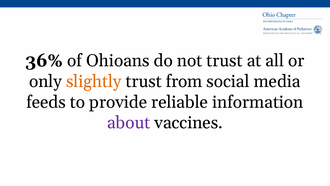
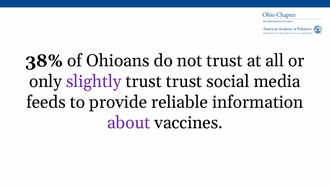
36%: 36% -> 38% (44, 61)
slightly colour: orange -> purple (94, 81)
trust from: from -> trust (184, 81)
